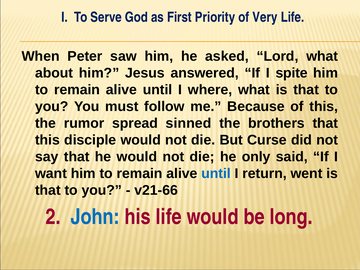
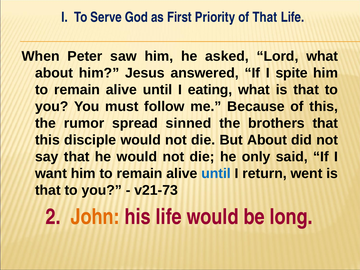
of Very: Very -> That (265, 17)
where: where -> eating (210, 90)
But Curse: Curse -> About (267, 140)
v21-66: v21-66 -> v21-73 (156, 190)
John colour: blue -> orange (95, 217)
